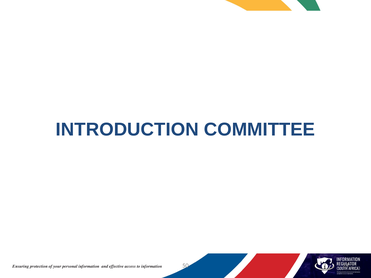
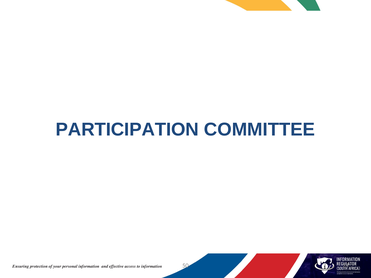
INTRODUCTION: INTRODUCTION -> PARTICIPATION (127, 130)
